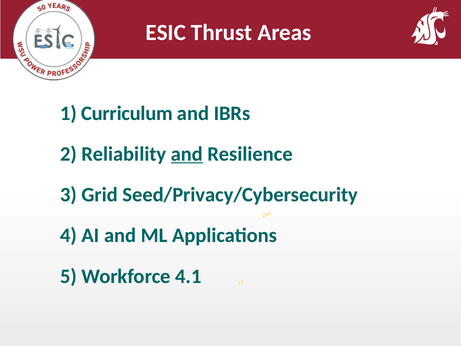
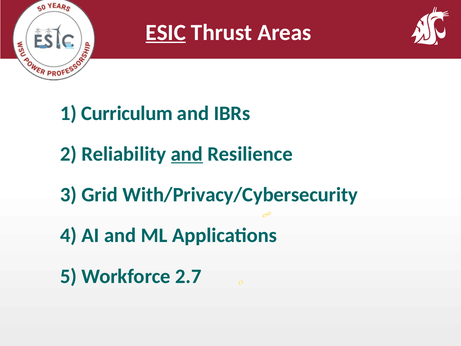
ESIC underline: none -> present (166, 32)
Seed/Privacy/Cybersecurity: Seed/Privacy/Cybersecurity -> With/Privacy/Cybersecurity (240, 195)
4.1: 4.1 -> 2.7 (188, 276)
